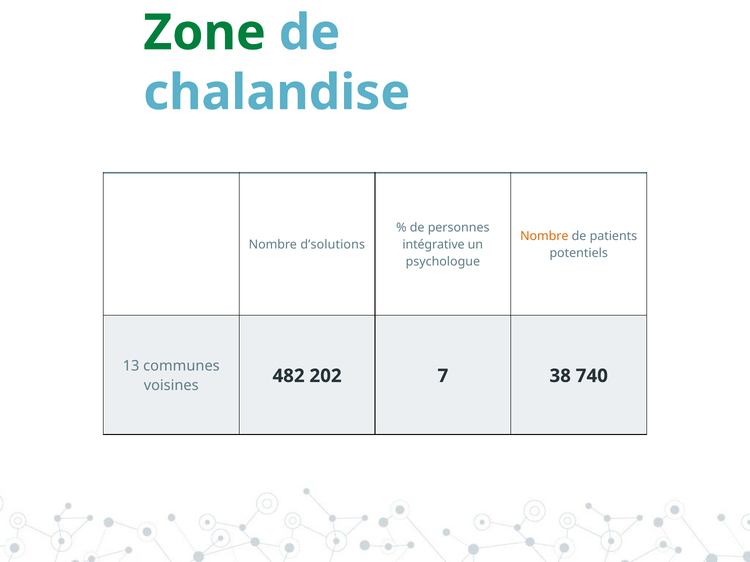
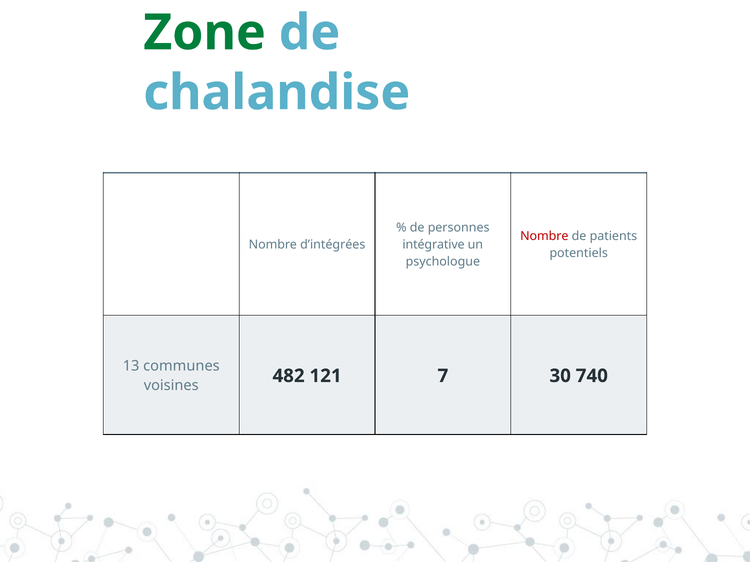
Nombre colour: orange -> red (544, 236)
d’solutions: d’solutions -> d’intégrées (333, 245)
202: 202 -> 121 (326, 376)
38: 38 -> 30 (560, 376)
